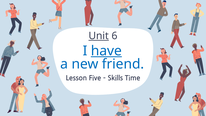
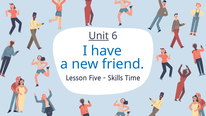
have underline: present -> none (106, 51)
